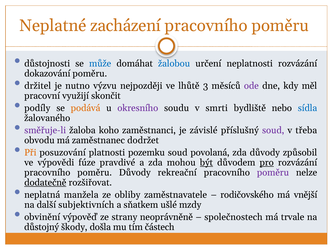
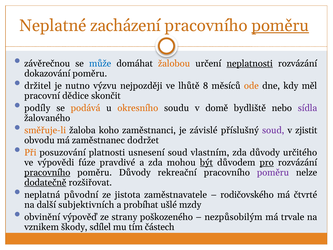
poměru underline: none -> present (280, 25)
důstojnosti: důstojnosti -> závěrečnou (47, 63)
žalobou colour: blue -> orange (174, 63)
neplatnosti underline: none -> present (250, 63)
3: 3 -> 8 (206, 86)
ode colour: purple -> orange (251, 86)
využijí: využijí -> dědice (76, 96)
okresního colour: purple -> orange (138, 108)
smrti: smrti -> domě (217, 108)
sídla colour: blue -> purple (307, 108)
směřuje-li colour: purple -> orange (45, 130)
třeba: třeba -> zjistit (306, 130)
pozemku: pozemku -> usnesení (146, 152)
povolaná: povolaná -> vlastním (210, 152)
způsobil: způsobil -> určitého (300, 152)
pracovního underline: none -> present (47, 172)
manžela: manžela -> původní (81, 195)
obliby: obliby -> jistota (128, 195)
vnější: vnější -> čtvrté (306, 195)
sňatkem: sňatkem -> probíhat (141, 205)
neoprávněně: neoprávněně -> poškozeného (166, 217)
společnostech: společnostech -> nezpůsobilým (233, 217)
důstojný: důstojný -> vznikem (42, 227)
došla: došla -> sdílel (100, 227)
